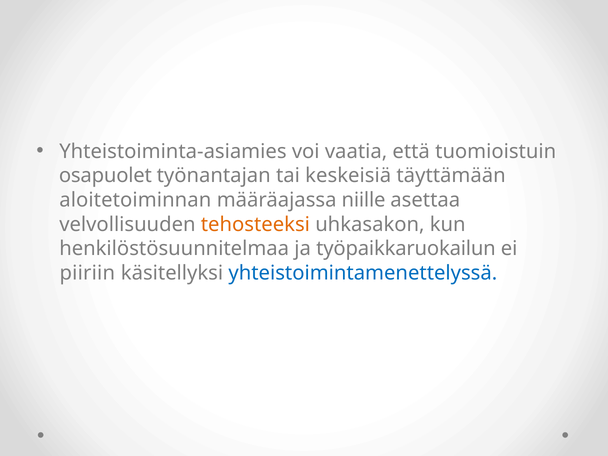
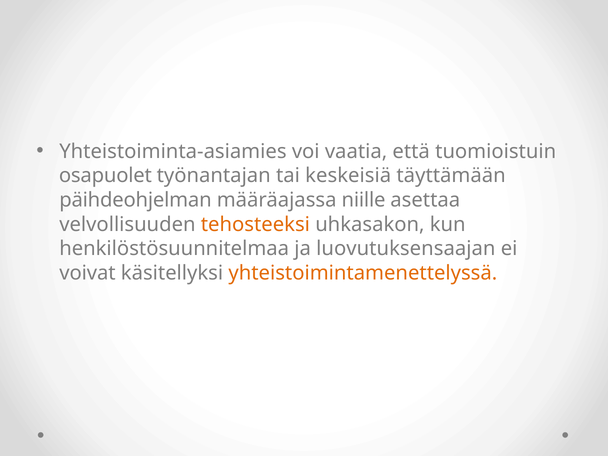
aloitetoiminnan: aloitetoiminnan -> päihdeohjelman (135, 200)
työpaikkaruokailun: työpaikkaruokailun -> luovutuksensaajan (406, 249)
piiriin: piiriin -> voivat (87, 273)
yhteistoimintamenettelyssä colour: blue -> orange (363, 273)
